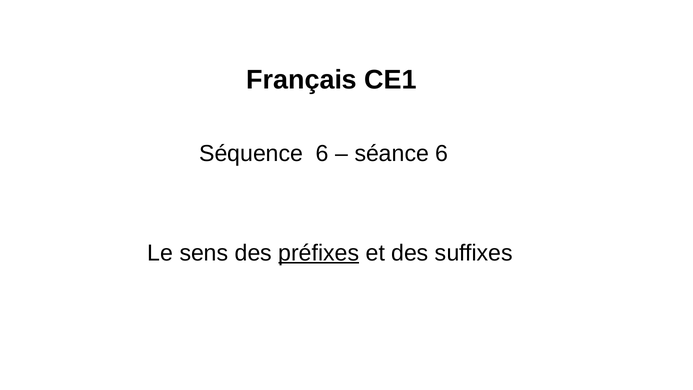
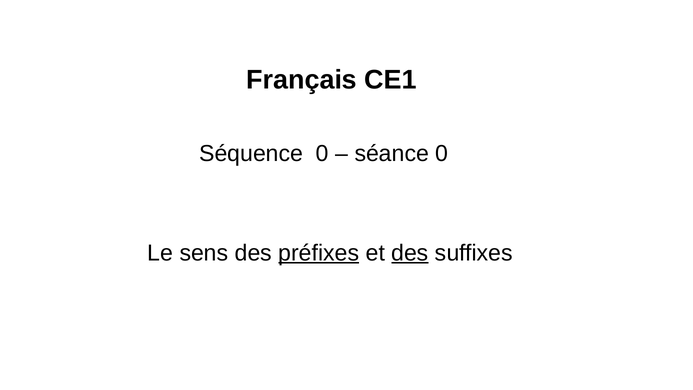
Séquence 6: 6 -> 0 (322, 154)
séance 6: 6 -> 0 (442, 154)
des underline: none -> present (410, 253)
